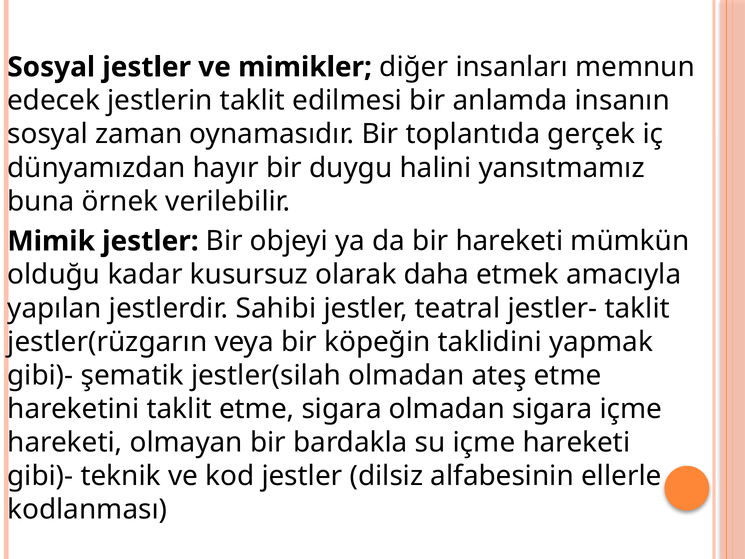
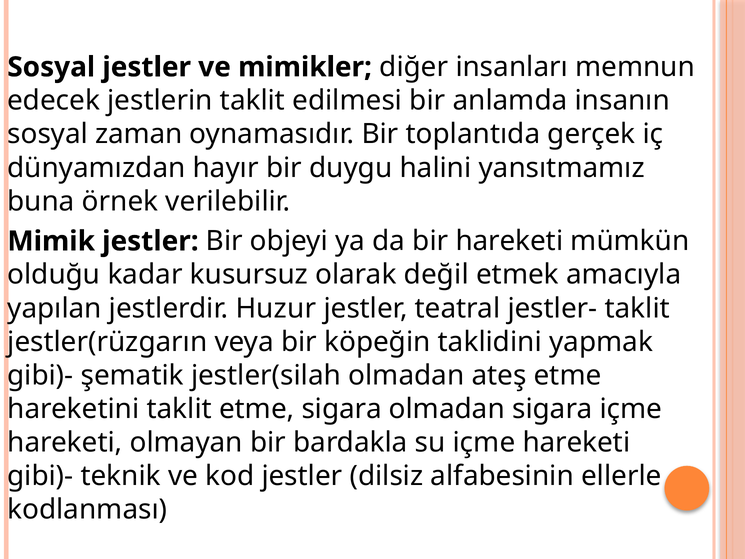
daha: daha -> değil (436, 275)
Sahibi: Sahibi -> Huzur (276, 308)
